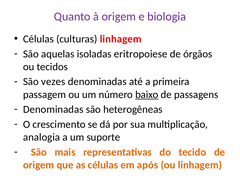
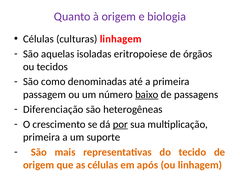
vezes: vezes -> como (53, 82)
Denominadas: Denominadas -> Diferenciação (53, 109)
por underline: none -> present (120, 124)
analogia: analogia -> primeira (42, 137)
